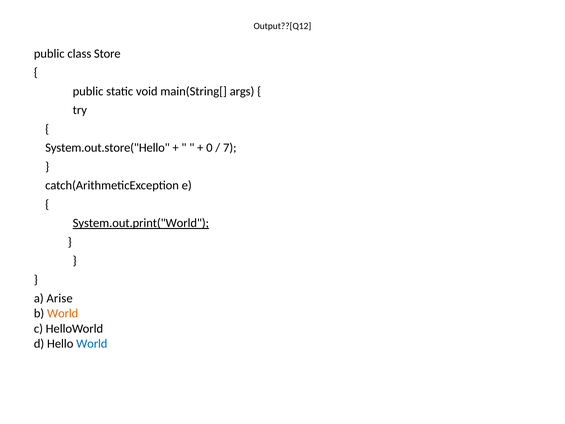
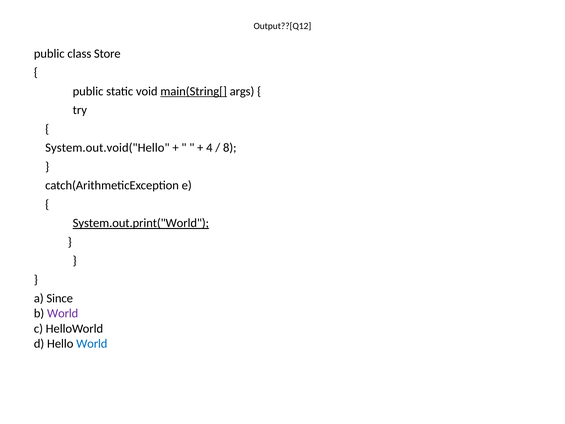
main(String[ underline: none -> present (194, 91)
System.out.store("Hello: System.out.store("Hello -> System.out.void("Hello (107, 148)
0: 0 -> 4 (209, 148)
7: 7 -> 8 (230, 148)
Arise: Arise -> Since (60, 298)
World colour: orange -> purple (63, 313)
